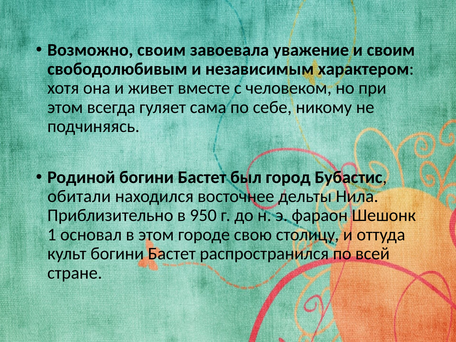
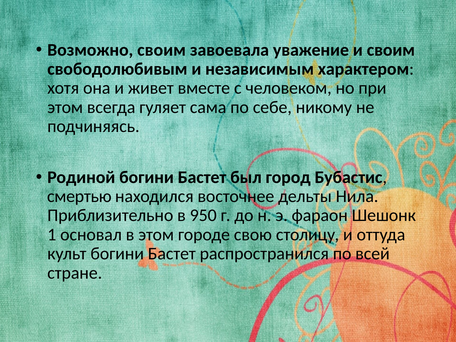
обитали: обитали -> смертью (79, 196)
